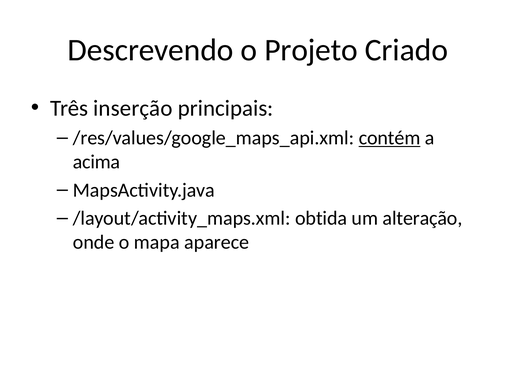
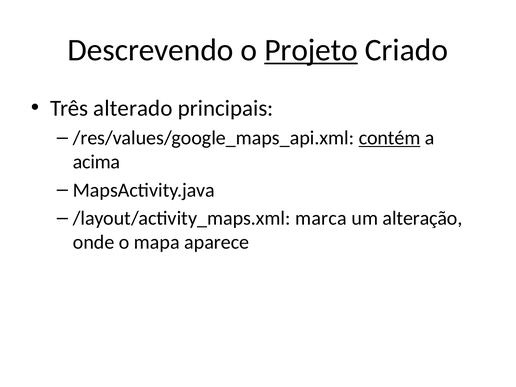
Projeto underline: none -> present (311, 50)
inserção: inserção -> alterado (133, 108)
obtida: obtida -> marca (321, 218)
